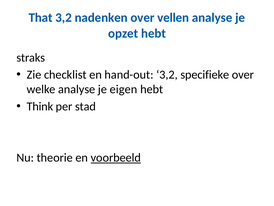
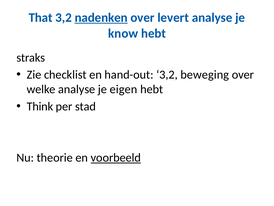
nadenken underline: none -> present (101, 18)
vellen: vellen -> levert (173, 18)
opzet: opzet -> know (123, 33)
specifieke: specifieke -> beweging (205, 75)
